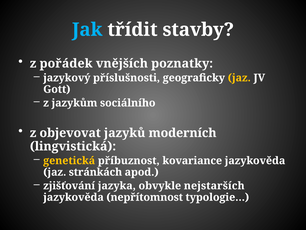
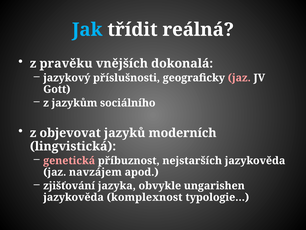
stavby: stavby -> reálná (198, 30)
pořádek: pořádek -> pravěku (66, 63)
poznatky: poznatky -> dokonalá (182, 63)
jaz colour: yellow -> pink (239, 78)
genetická colour: yellow -> pink (69, 160)
kovariance: kovariance -> nejstarších (192, 160)
stránkách: stránkách -> navzájem (95, 172)
nejstarších: nejstarších -> ungarishen (214, 185)
nepřítomnost: nepřítomnost -> komplexnost (145, 197)
